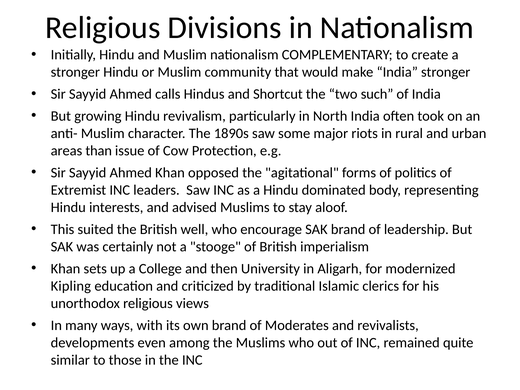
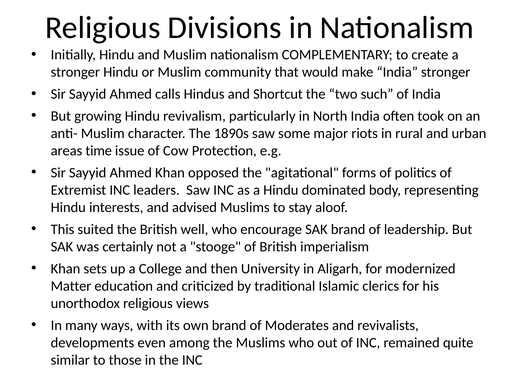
than: than -> time (99, 151)
Kipling: Kipling -> Matter (71, 286)
